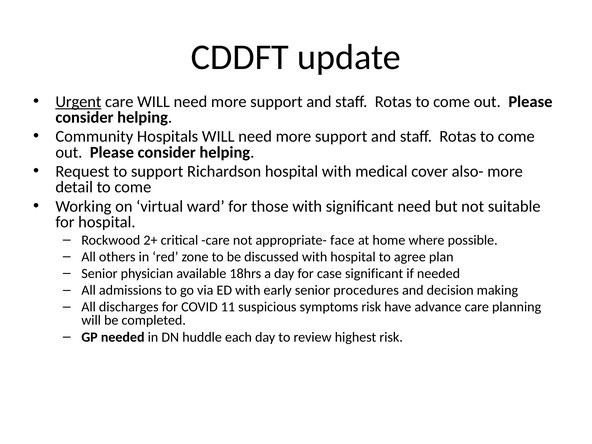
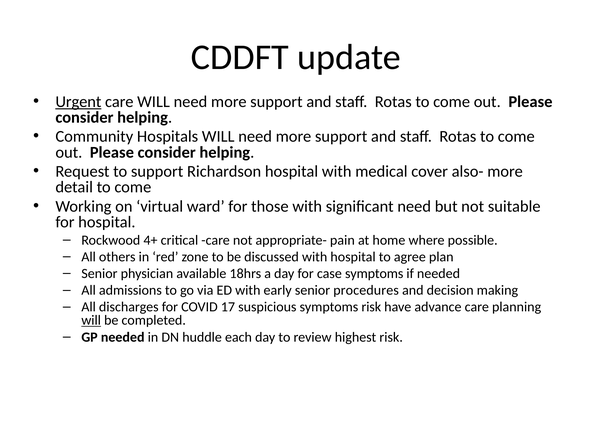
2+: 2+ -> 4+ (150, 240)
face: face -> pain (342, 240)
case significant: significant -> symptoms (374, 274)
11: 11 -> 17 (228, 307)
will underline: none -> present (91, 320)
